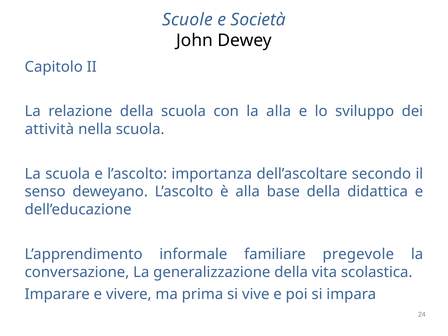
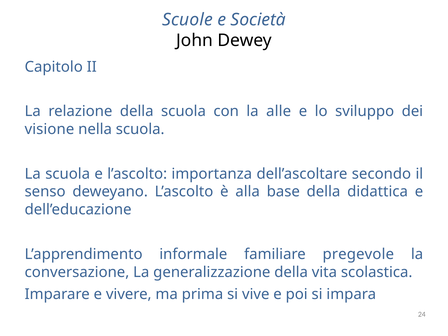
la alla: alla -> alle (279, 111)
attività: attività -> visione (49, 129)
